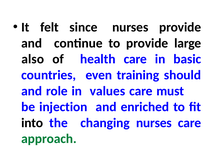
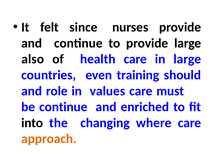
in basic: basic -> large (187, 59)
be injection: injection -> continue (63, 107)
changing nurses: nurses -> where (154, 123)
approach colour: green -> orange (49, 139)
